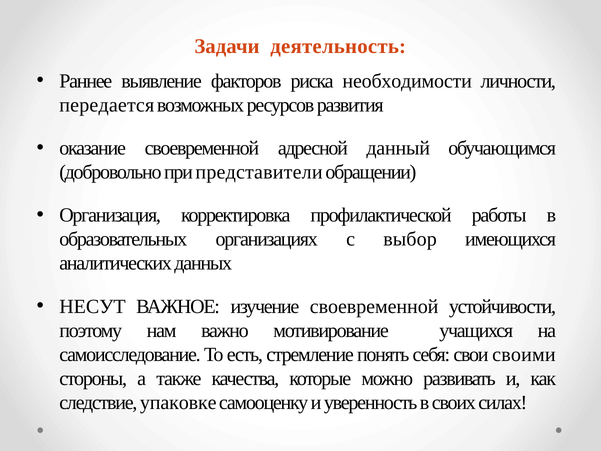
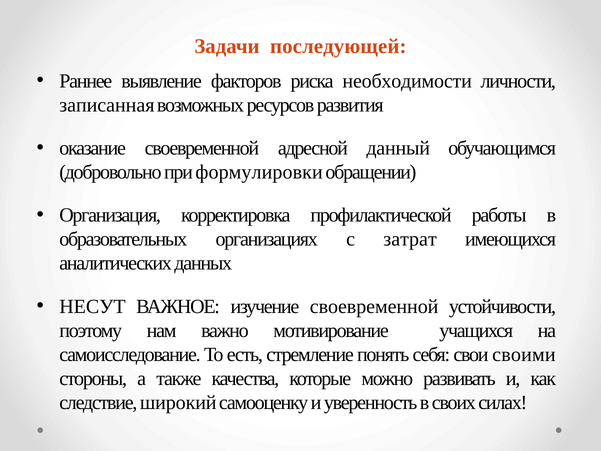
деятельность: деятельность -> последующей (338, 47)
передается: передается -> записанная (107, 105)
представители: представители -> формулировки (259, 172)
выбор: выбор -> затрат (410, 239)
упаковке: упаковке -> широкий (178, 402)
